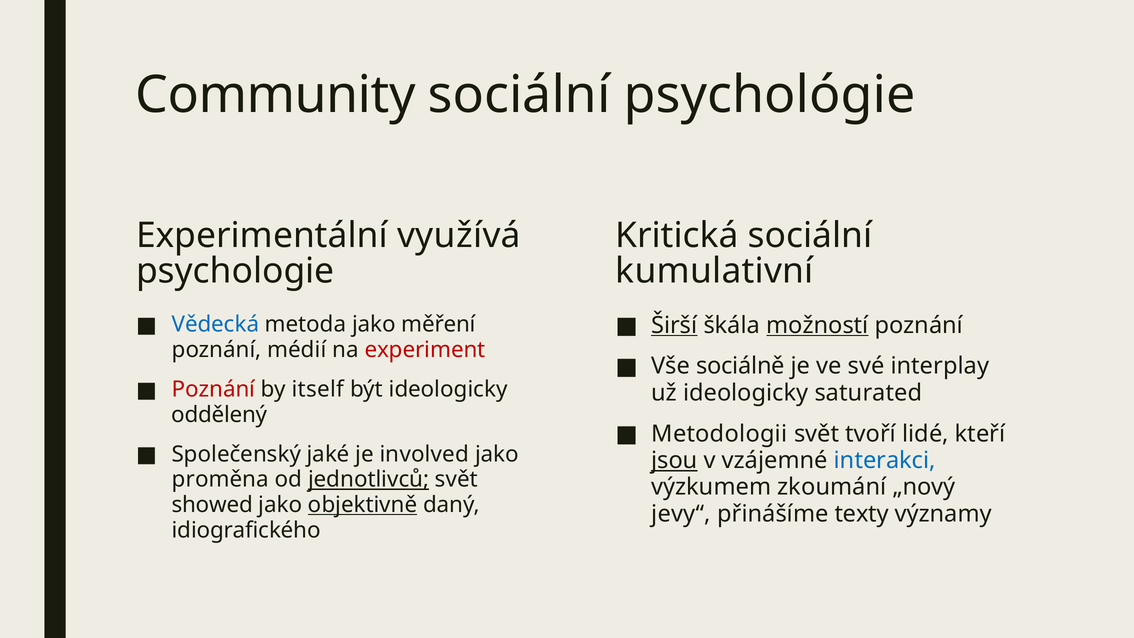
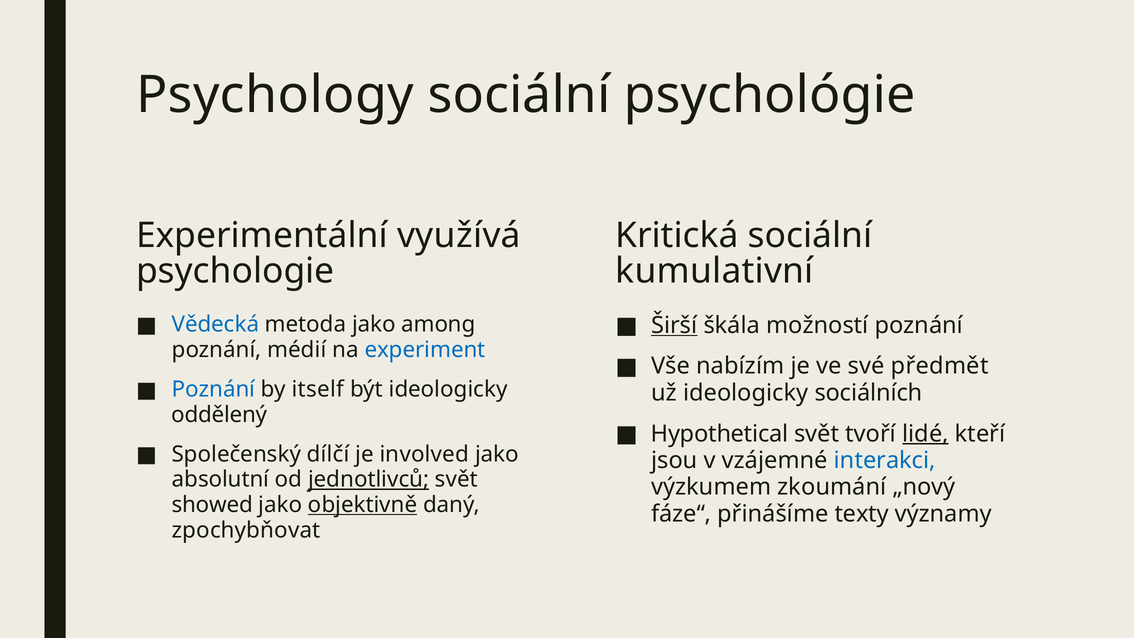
Community: Community -> Psychology (275, 95)
měření: měření -> among (438, 325)
možností underline: present -> none (817, 325)
experiment colour: red -> blue (425, 350)
sociálně: sociálně -> nabízím (740, 366)
interplay: interplay -> předmět (940, 366)
Poznání colour: red -> blue (213, 389)
saturated: saturated -> sociálních (868, 393)
Metodologii: Metodologii -> Hypothetical (720, 434)
lidé underline: none -> present (925, 434)
jaké: jaké -> dílčí (328, 454)
jsou underline: present -> none (674, 460)
proměna: proměna -> absolutní (220, 479)
jevy“: jevy“ -> fáze“ (681, 514)
idiografického: idiografického -> zpochybňovat (246, 530)
